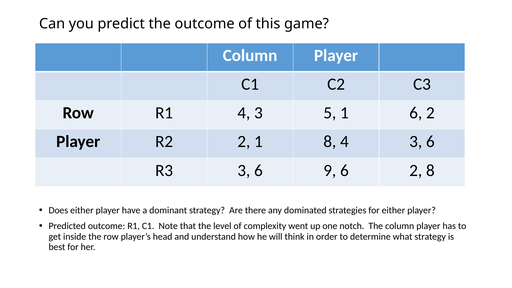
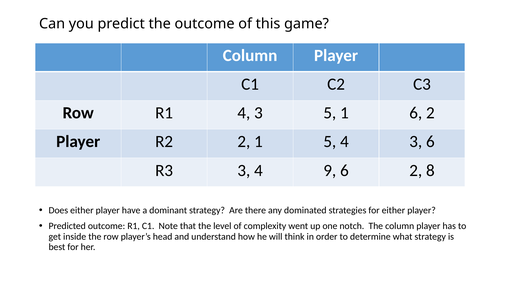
1 8: 8 -> 5 (330, 142)
R3 3 6: 6 -> 4 (258, 170)
